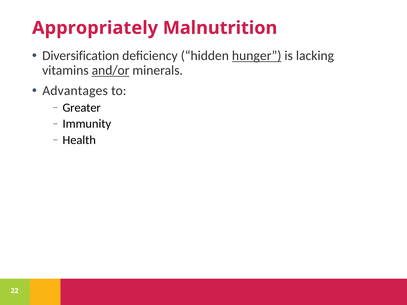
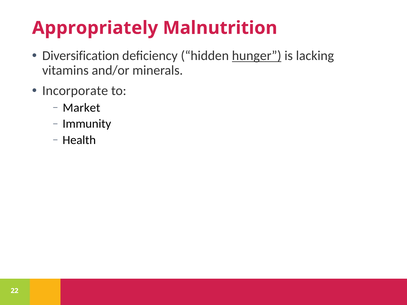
and/or underline: present -> none (111, 71)
Advantages: Advantages -> Incorporate (75, 91)
Greater: Greater -> Market (81, 108)
